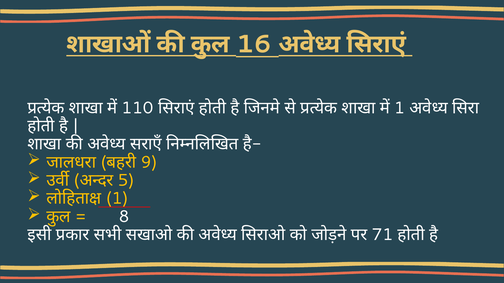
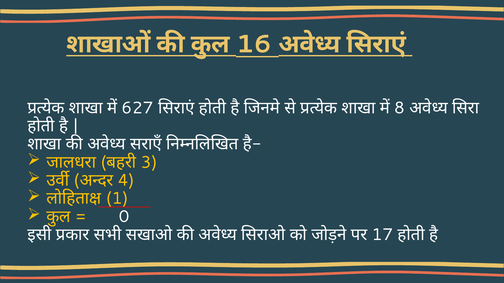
110: 110 -> 627 (138, 108)
1: 1 -> 8 (400, 108)
9: 9 -> 3 (149, 162)
5: 5 -> 4 (126, 181)
8: 8 -> 0 (124, 217)
71: 71 -> 17 (382, 235)
